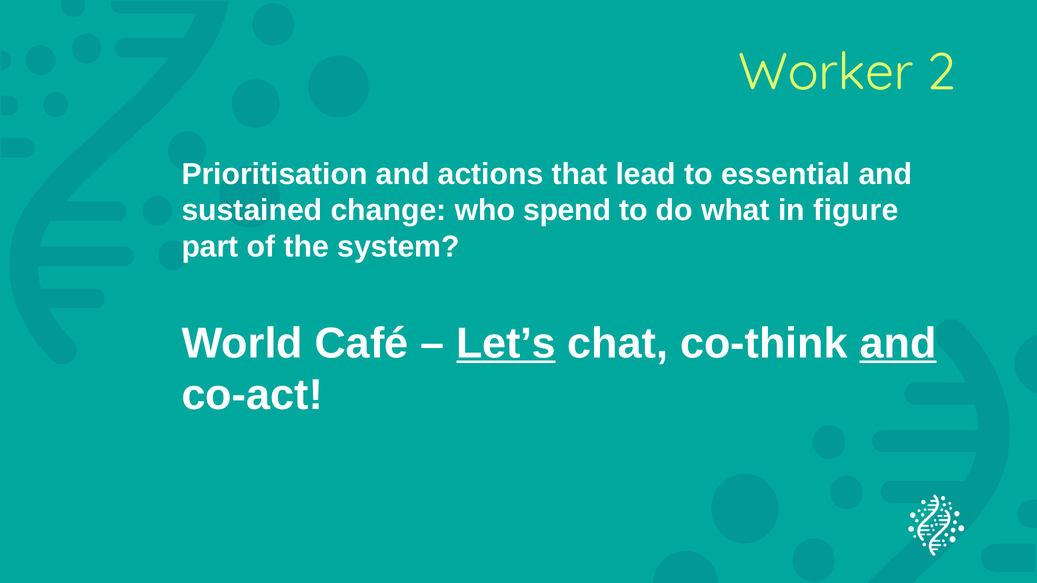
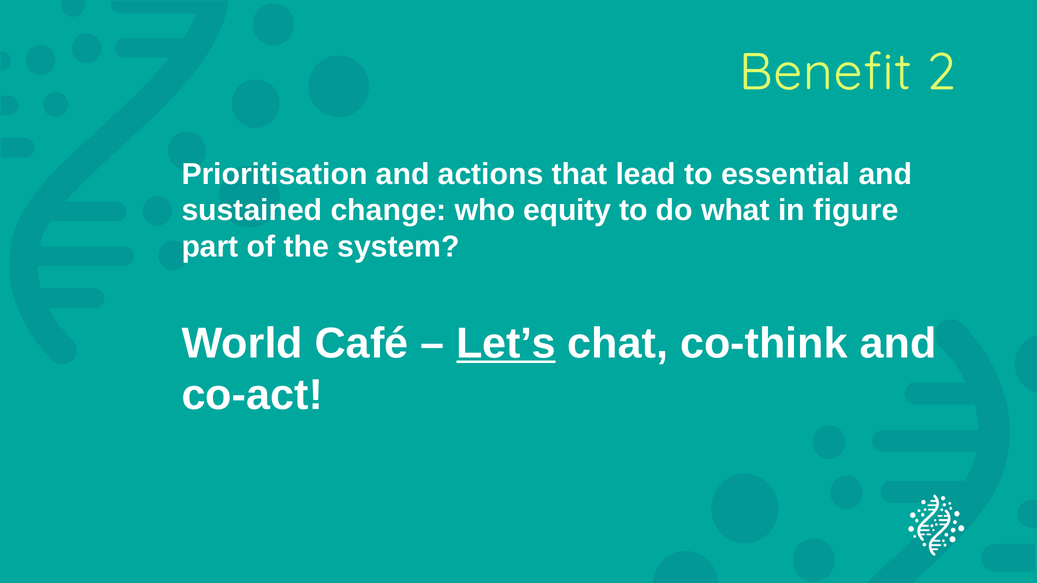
Worker: Worker -> Benefit (825, 72)
spend: spend -> equity (567, 211)
and underline: present -> none (898, 344)
